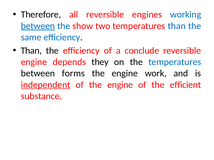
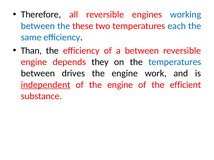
between underline: present -> none (38, 26)
show: show -> these (83, 26)
temperatures than: than -> each (177, 26)
a conclude: conclude -> between (142, 51)
forms: forms -> drives (73, 74)
